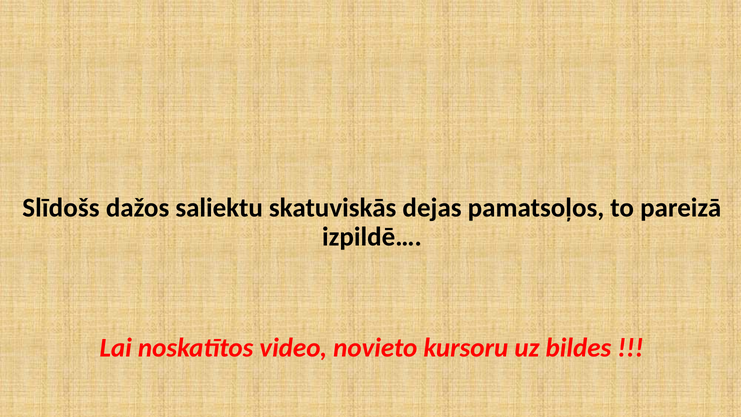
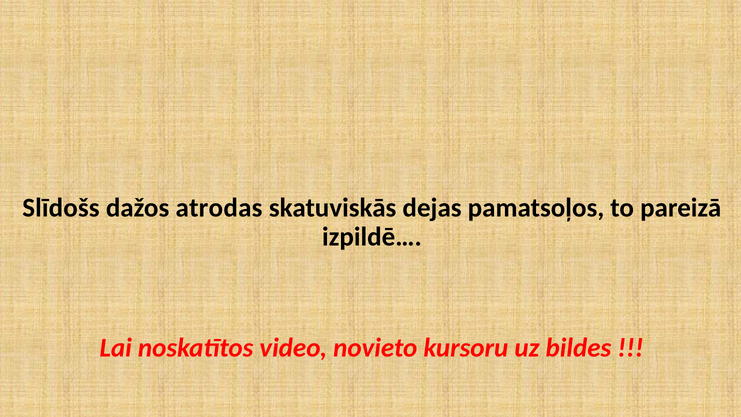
saliektu: saliektu -> atrodas (219, 208)
